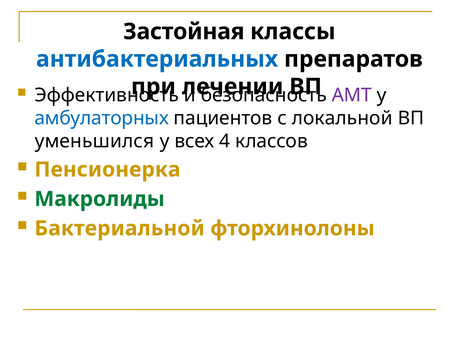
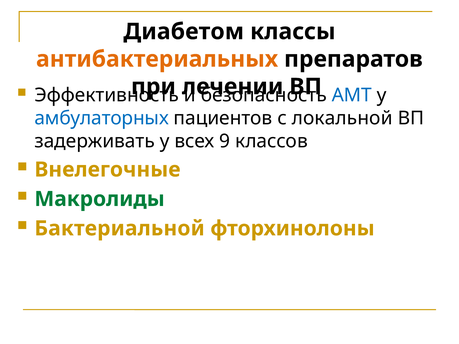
Застойная: Застойная -> Диабетом (184, 32)
антибактериальных colour: blue -> orange (157, 59)
АМТ colour: purple -> blue (352, 95)
уменьшился: уменьшился -> задерживать (95, 141)
4: 4 -> 9 (225, 141)
Пенсионерка: Пенсионерка -> Внелегочные (107, 170)
